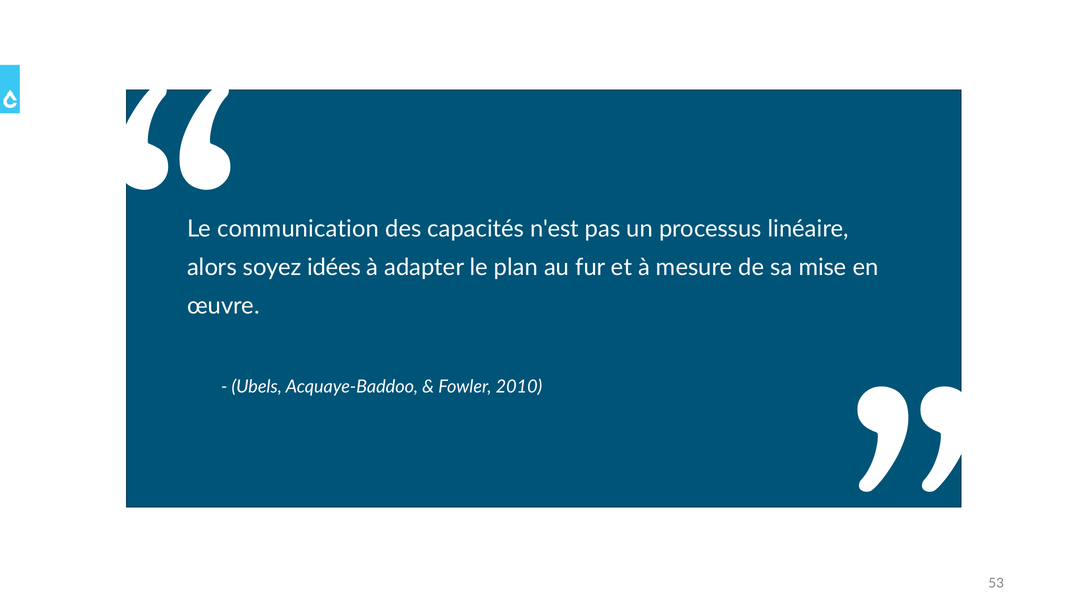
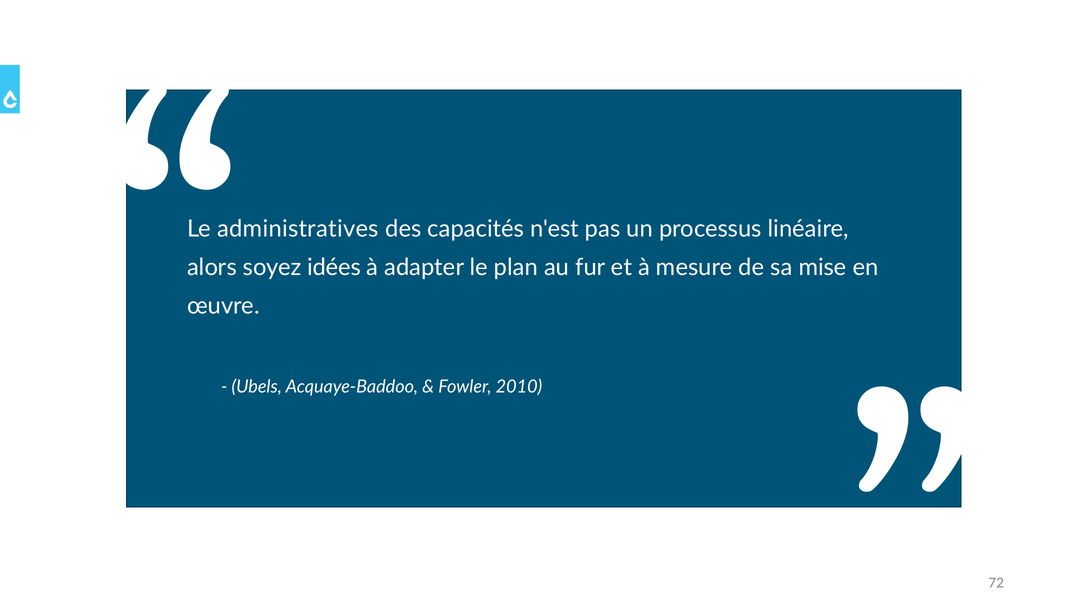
communication: communication -> administratives (298, 229)
53: 53 -> 72 (996, 584)
